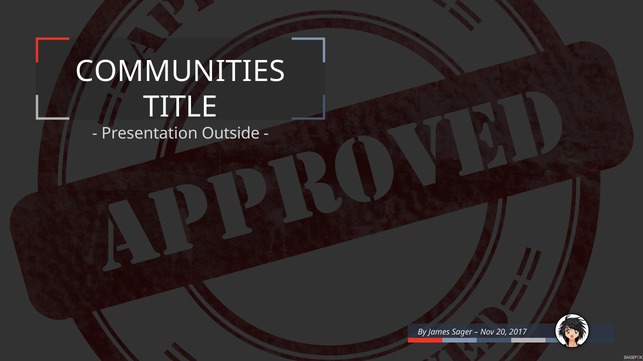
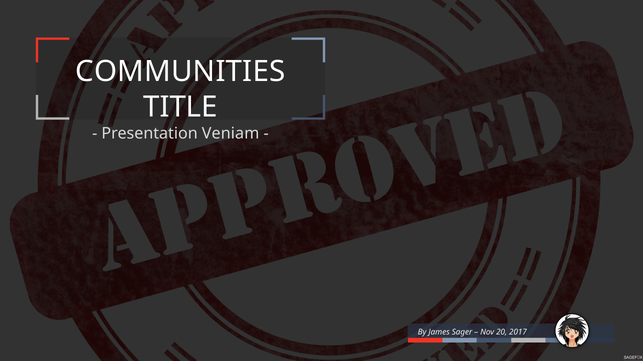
Outside: Outside -> Veniam (231, 134)
